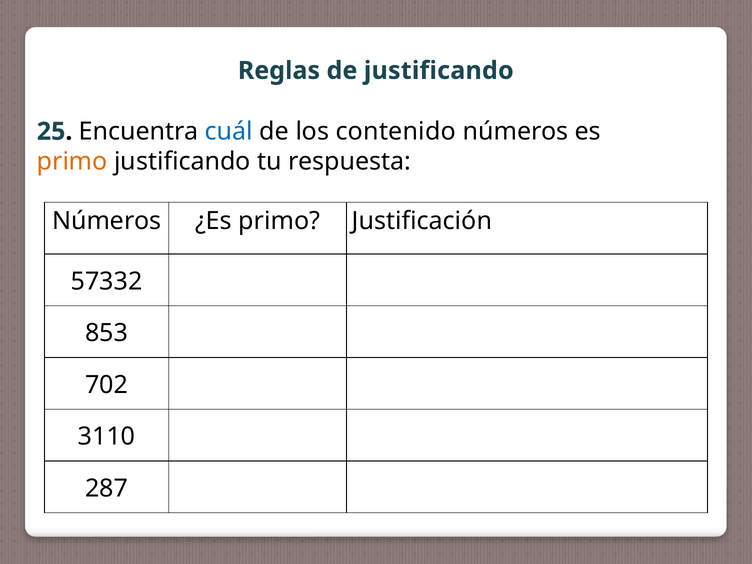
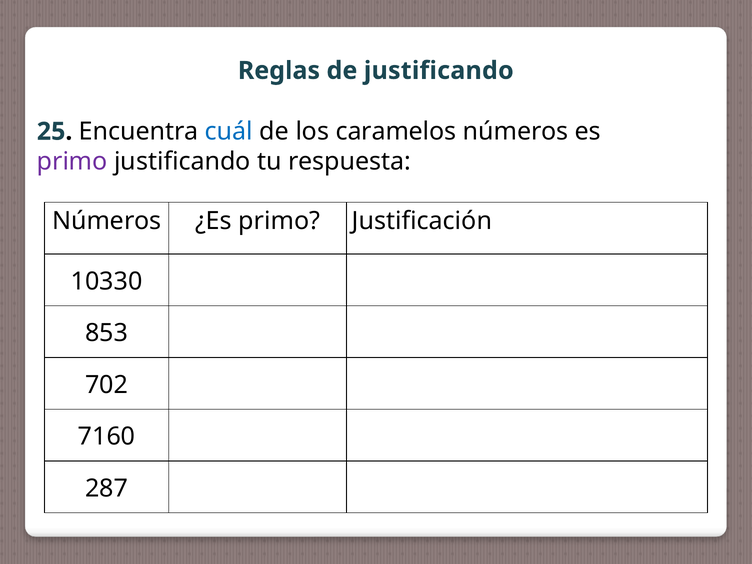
contenido: contenido -> caramelos (396, 131)
primo colour: orange -> purple (72, 162)
57332: 57332 -> 10330 (107, 281)
3110: 3110 -> 7160 (107, 437)
